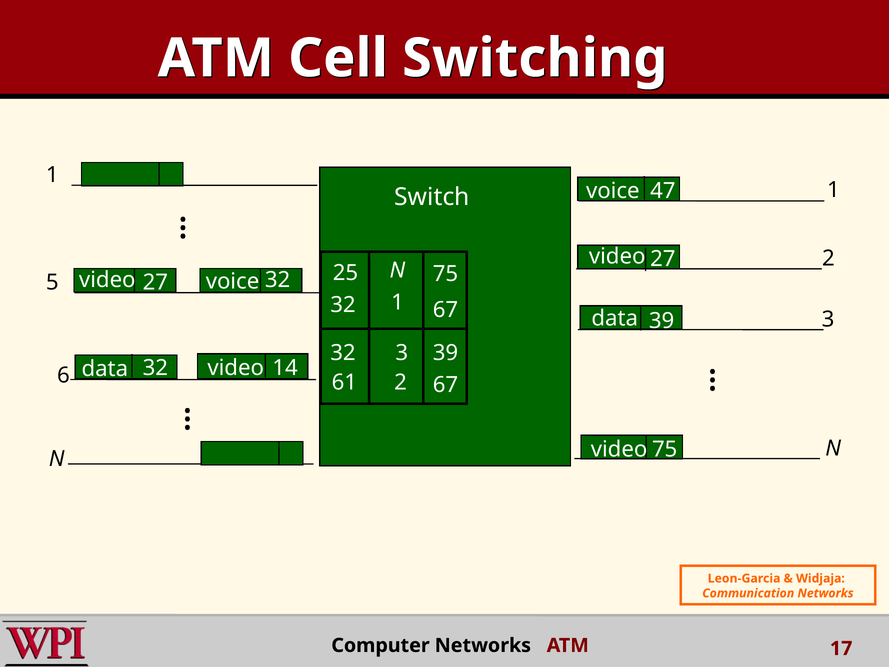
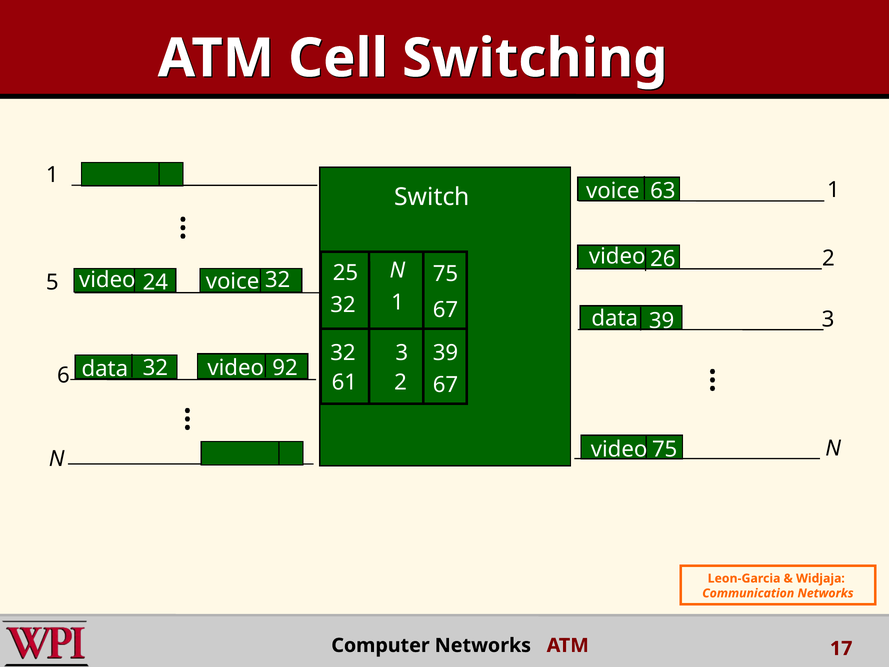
47: 47 -> 63 (663, 191)
27: 27 -> 26 (663, 259)
27: 27 -> 24 (155, 282)
14: 14 -> 92 (285, 368)
